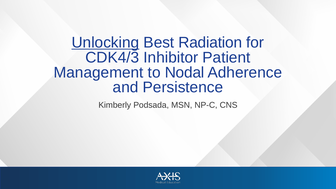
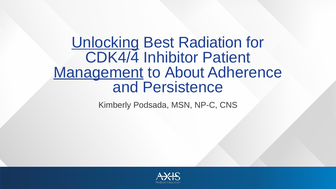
CDK4/3: CDK4/3 -> CDK4/4 (112, 57)
Management underline: none -> present (99, 72)
Nodal: Nodal -> About (185, 72)
